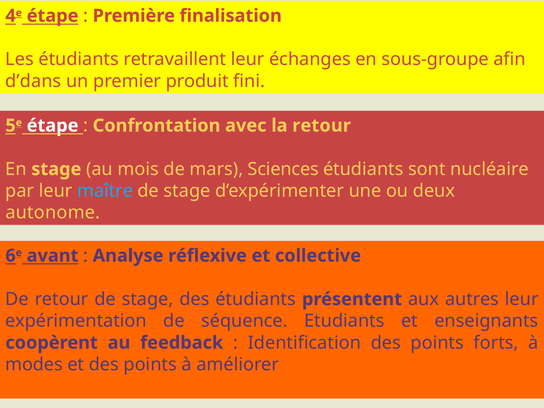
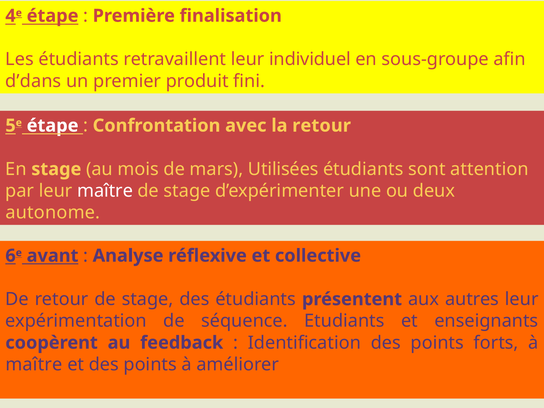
échanges: échanges -> individuel (310, 59)
Sciences: Sciences -> Utilisées (283, 169)
nucléaire: nucléaire -> attention (490, 169)
maître colour: light blue -> white (105, 191)
modes: modes -> maître (34, 364)
